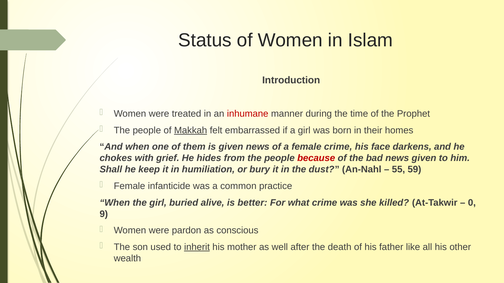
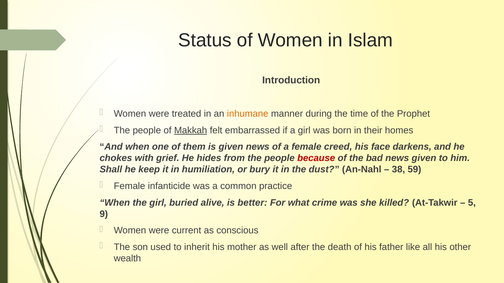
inhumane colour: red -> orange (248, 114)
female crime: crime -> creed (338, 147)
55: 55 -> 38 (398, 170)
0: 0 -> 5 (472, 203)
pardon: pardon -> current (187, 231)
inherit underline: present -> none (197, 247)
